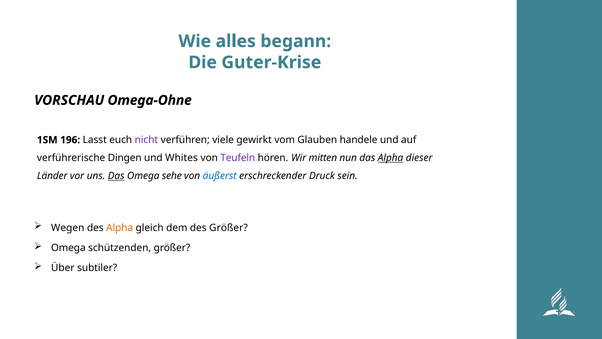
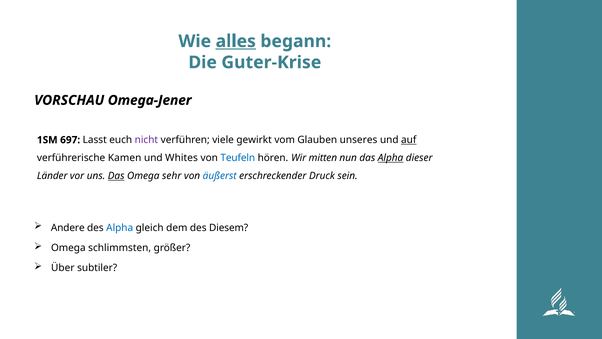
alles underline: none -> present (236, 41)
Omega-Ohne: Omega-Ohne -> Omega-Jener (150, 100)
196: 196 -> 697 (70, 140)
handele: handele -> unseres (359, 140)
auf underline: none -> present (409, 140)
Dingen: Dingen -> Kamen (125, 158)
Teufeln colour: purple -> blue (238, 158)
sehe: sehe -> sehr (172, 176)
Wegen: Wegen -> Andere (68, 228)
Alpha colour: orange -> blue (120, 228)
des Größer: Größer -> Diesem (229, 228)
schützenden: schützenden -> schlimmsten (120, 248)
